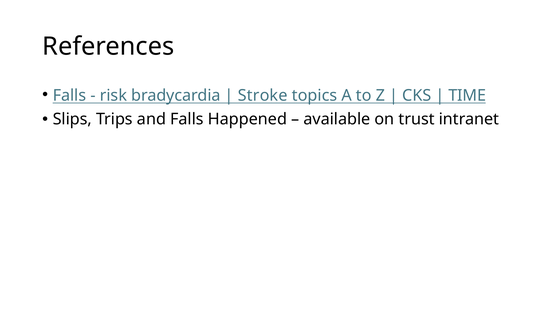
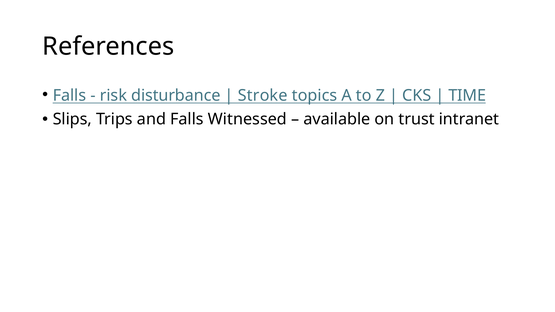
bradycardia: bradycardia -> disturbance (176, 96)
Happened: Happened -> Witnessed (247, 119)
